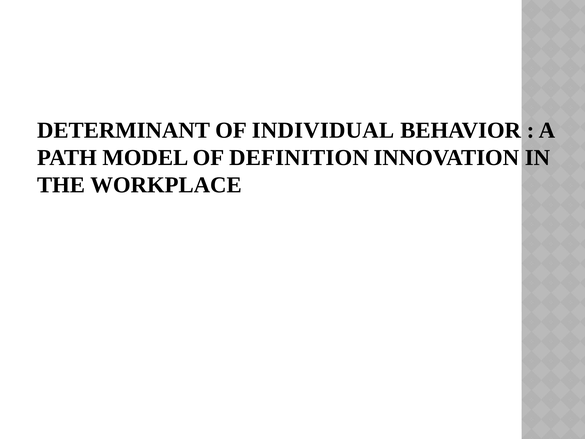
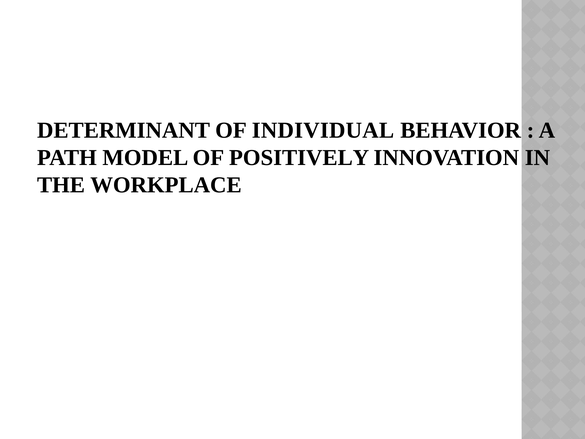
DEFINITION: DEFINITION -> POSITIVELY (299, 158)
